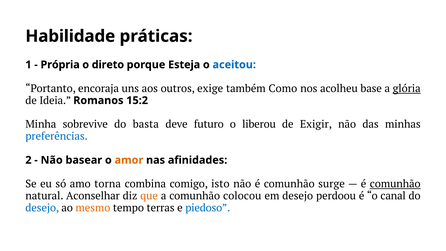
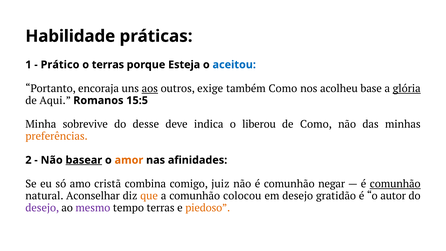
Própria: Própria -> Prático (60, 65)
o direto: direto -> terras (108, 65)
aos underline: none -> present (150, 88)
Ideia: Ideia -> Aqui (55, 100)
15:2: 15:2 -> 15:5 (137, 100)
basta: basta -> desse (146, 124)
futuro: futuro -> indica (209, 124)
de Exigir: Exigir -> Como (316, 124)
preferências colour: blue -> orange (57, 136)
basear underline: none -> present (84, 160)
torna: torna -> cristã (108, 184)
isto: isto -> juiz (220, 184)
surge: surge -> negar (332, 184)
perdoou: perdoou -> gratidão (336, 196)
canal: canal -> autor (393, 196)
desejo colour: blue -> purple (42, 208)
mesmo colour: orange -> purple (93, 208)
piedoso colour: blue -> orange (208, 208)
